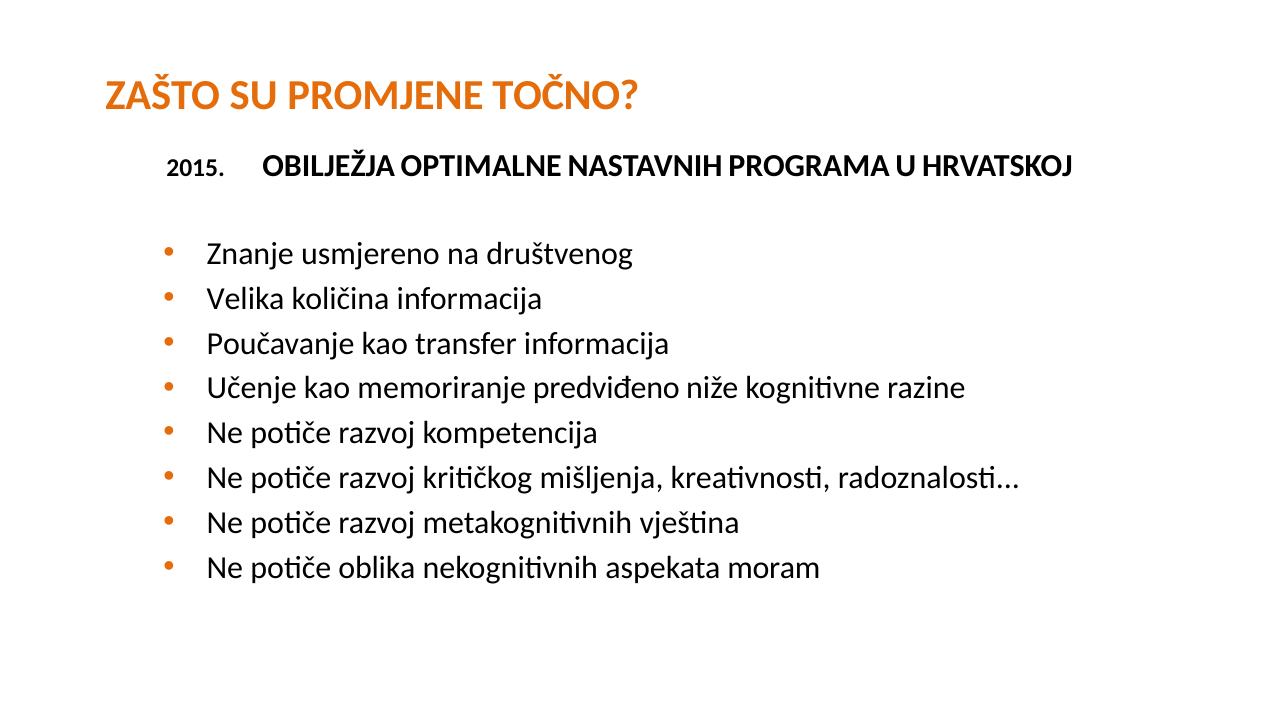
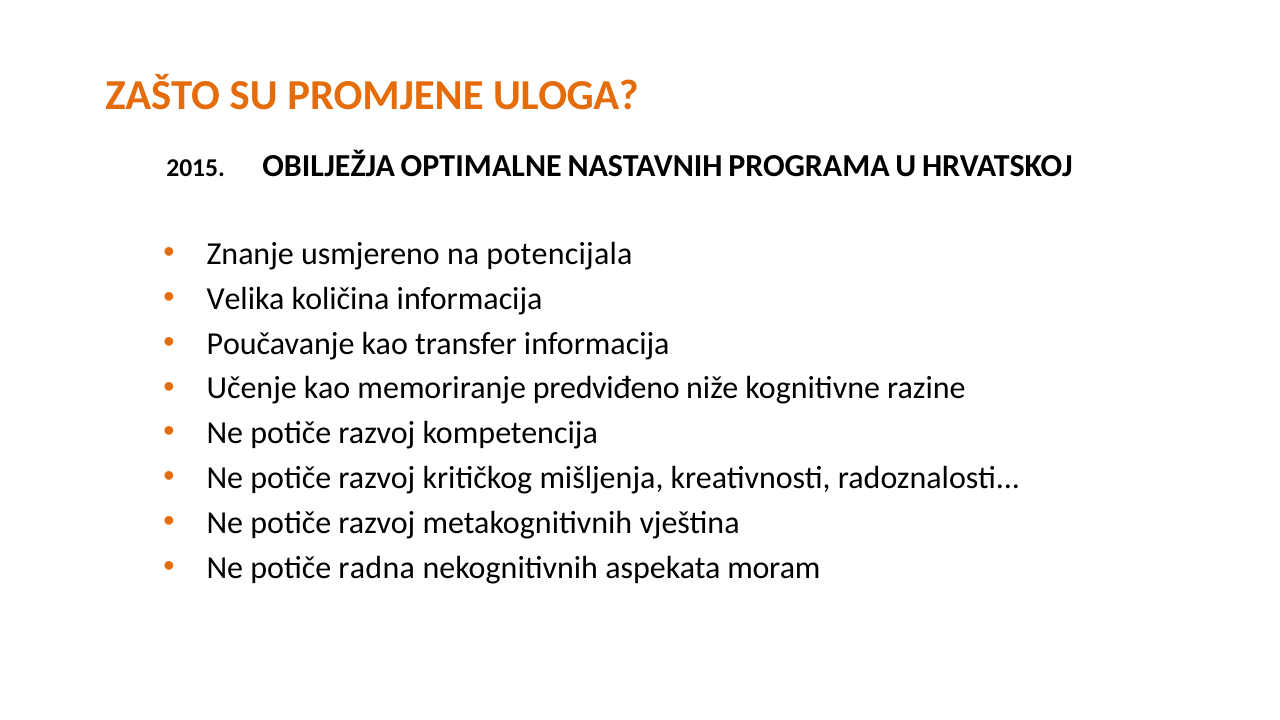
TOČNO: TOČNO -> ULOGA (566, 95)
društvenog: društvenog -> potencijala (560, 254)
oblika: oblika -> radna (377, 568)
